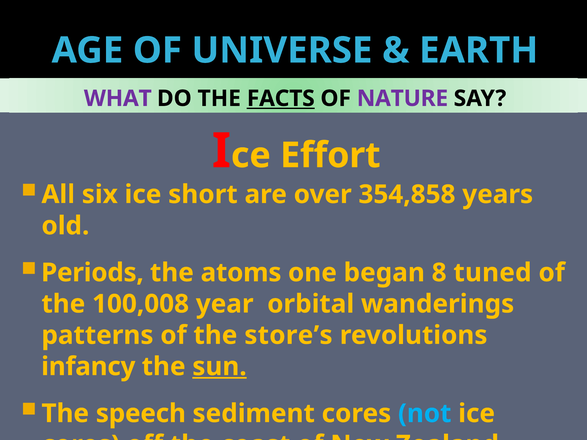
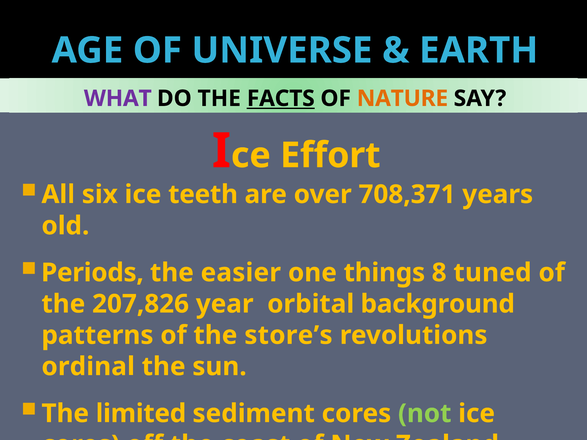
NATURE colour: purple -> orange (402, 98)
short: short -> teeth (203, 195)
354,858: 354,858 -> 708,371 (407, 195)
atoms: atoms -> easier (241, 273)
began: began -> things (384, 273)
100,008: 100,008 -> 207,826 (141, 304)
wanderings: wanderings -> background (438, 304)
infancy: infancy -> ordinal (88, 367)
sun underline: present -> none (219, 367)
speech: speech -> limited (141, 414)
not colour: light blue -> light green (425, 414)
